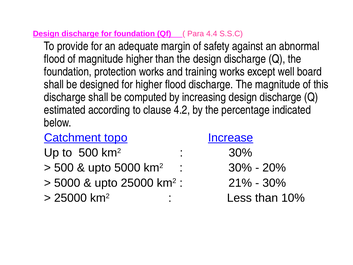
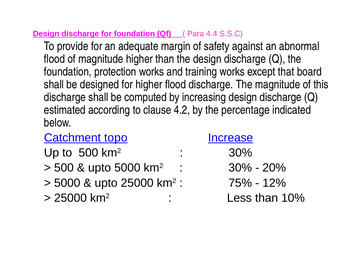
well: well -> that (286, 72)
21%: 21% -> 75% (240, 183)
30%: 30% -> 12% (274, 183)
